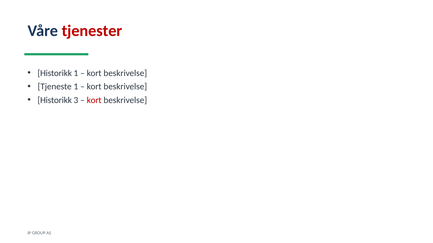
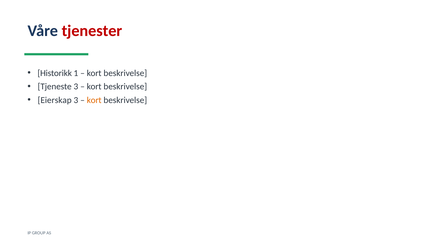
Tjeneste 1: 1 -> 3 (76, 87)
Historikk: Historikk -> Eierskap (55, 100)
kort colour: red -> orange (94, 100)
